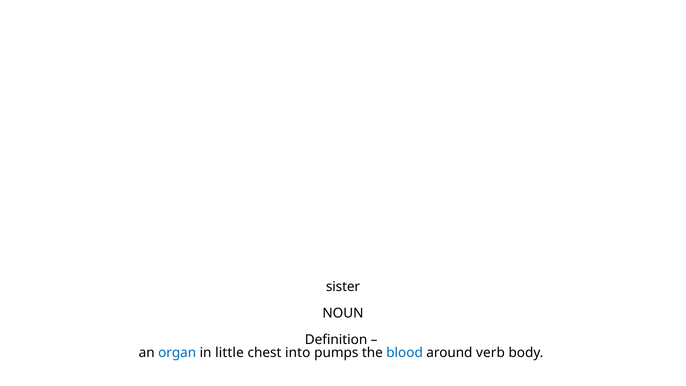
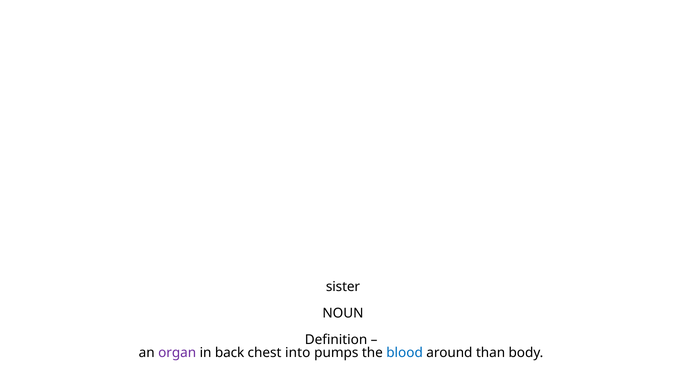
organ colour: blue -> purple (177, 353)
little: little -> back (230, 353)
verb: verb -> than (491, 353)
